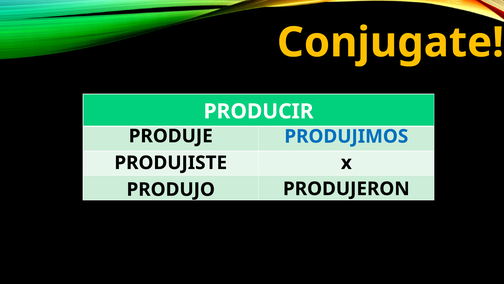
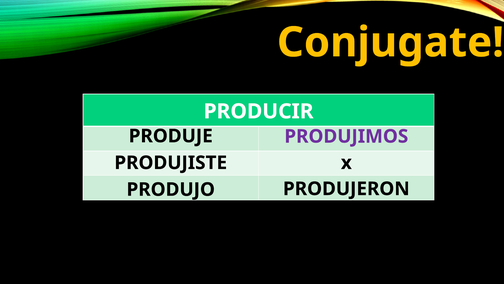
PRODUJIMOS colour: blue -> purple (346, 136)
